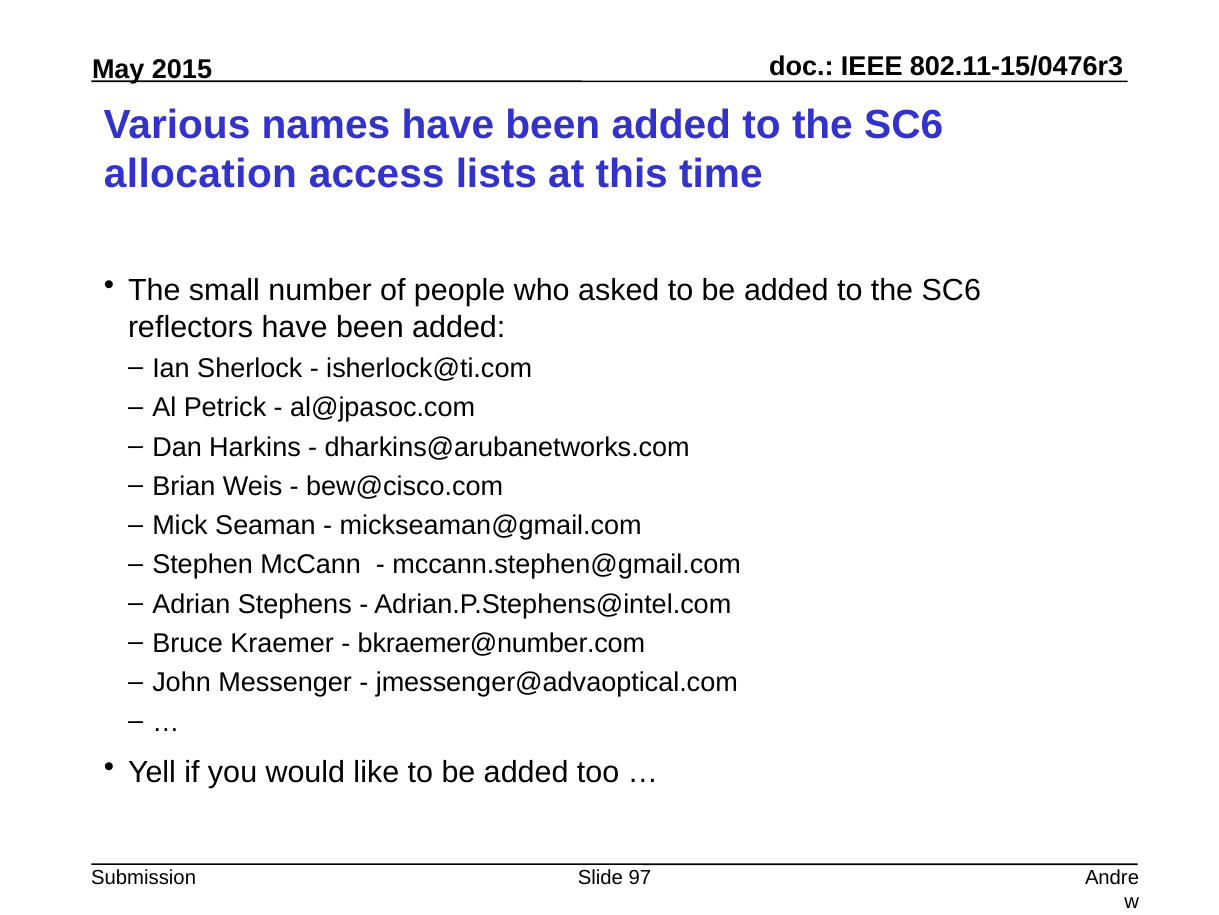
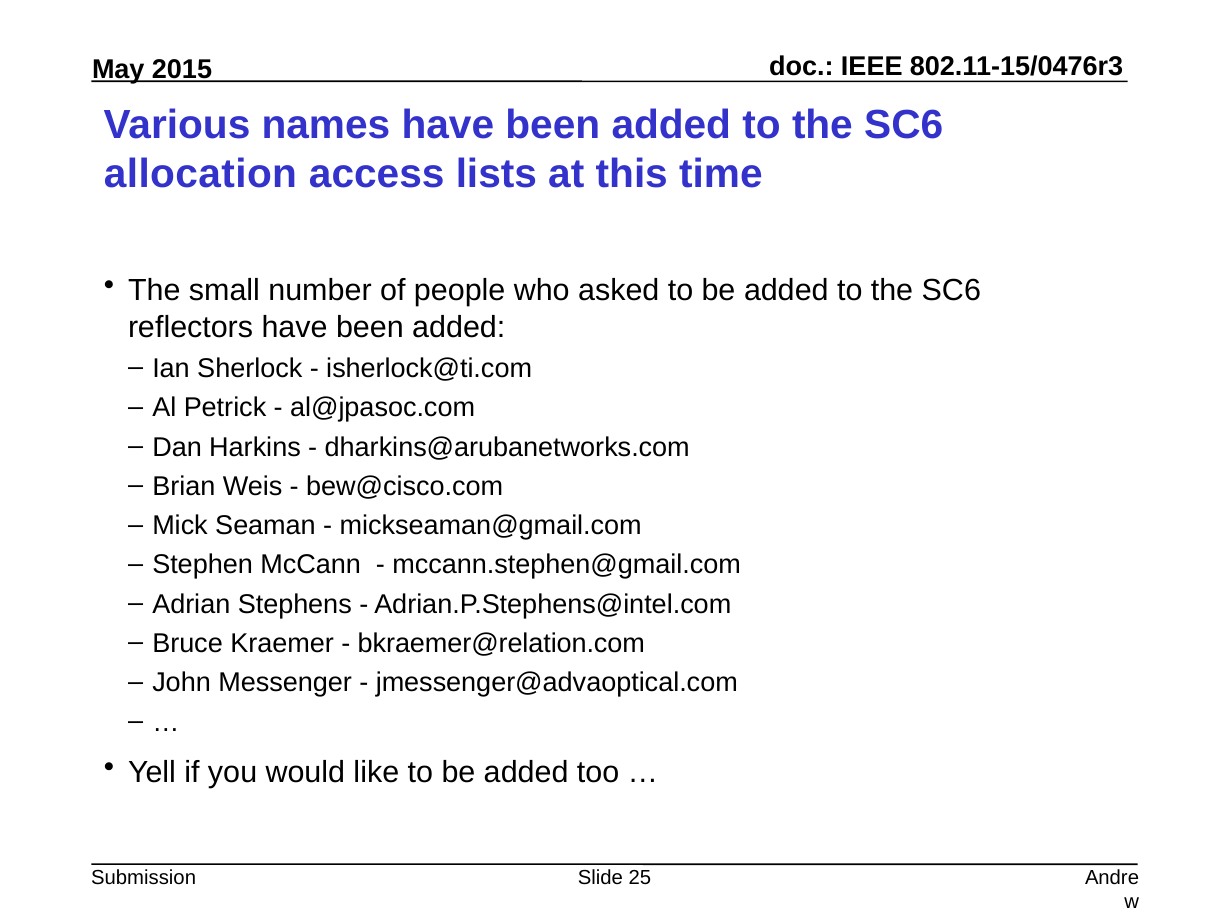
bkraemer@number.com: bkraemer@number.com -> bkraemer@relation.com (501, 643)
97: 97 -> 25 (640, 877)
